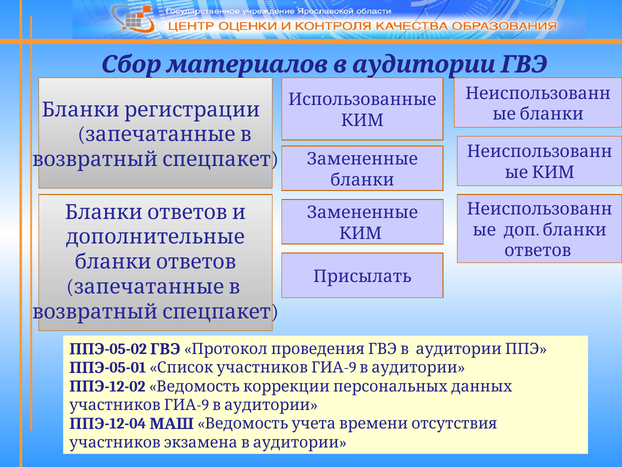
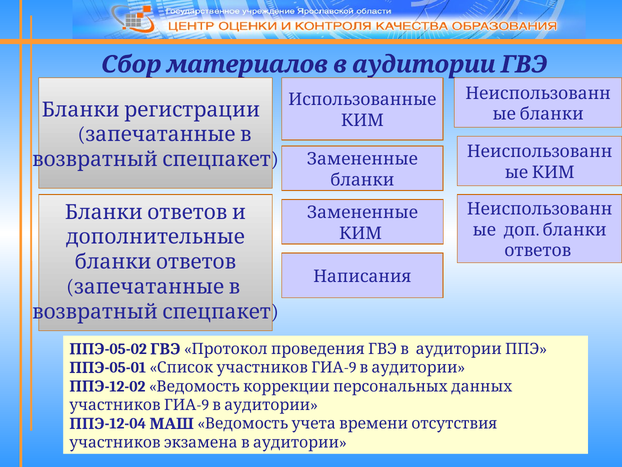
Присылать: Присылать -> Написания (362, 276)
